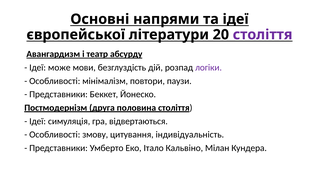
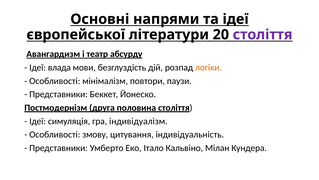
може: може -> влада (59, 67)
логіки colour: purple -> orange (209, 67)
відвертаються: відвертаються -> індивідуалізм (138, 121)
